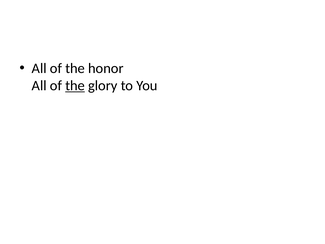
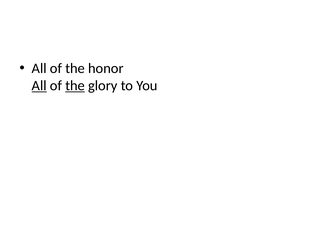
All underline: none -> present (39, 86)
